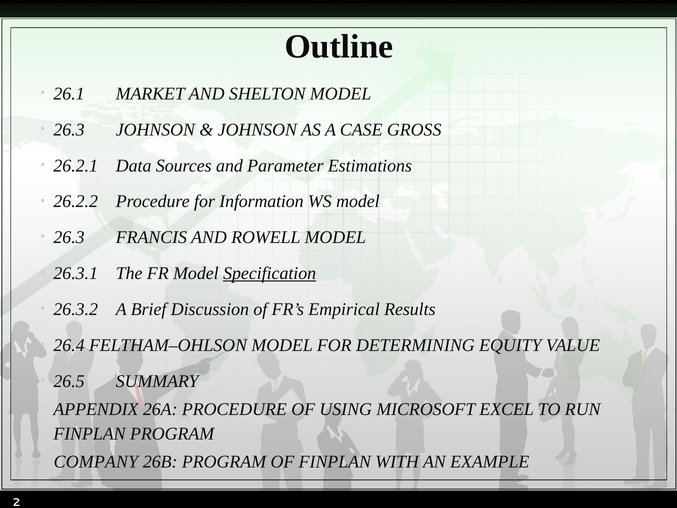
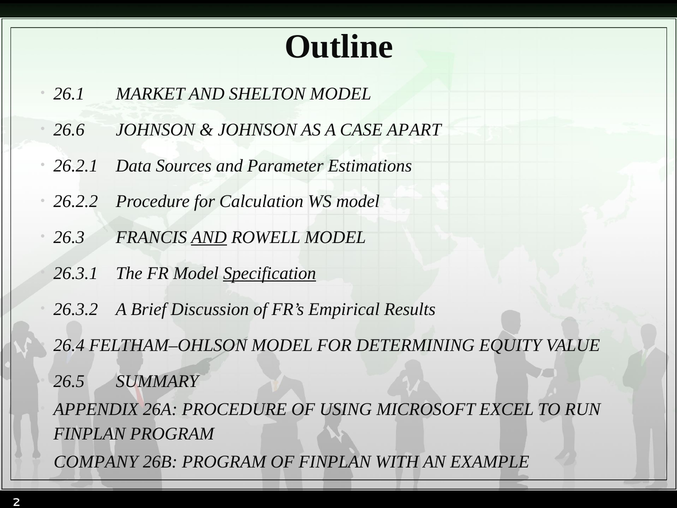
26.3: 26.3 -> 26.6 (69, 130)
GROSS: GROSS -> APART (414, 130)
Information: Information -> Calculation (261, 201)
AND underline: none -> present (209, 237)
